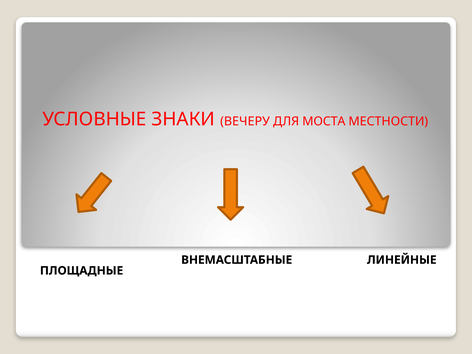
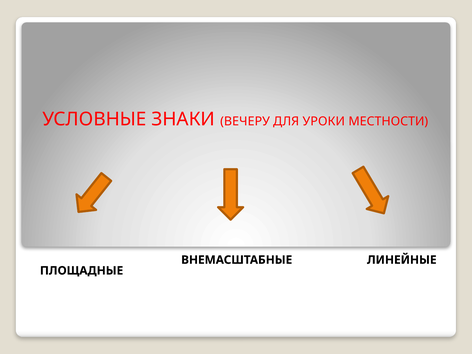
МОСТА: МОСТА -> УРОКИ (324, 121)
